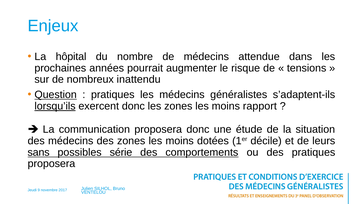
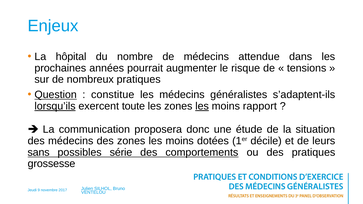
nombreux inattendu: inattendu -> pratiques (139, 79)
pratiques: pratiques -> constitue (113, 95)
exercent donc: donc -> toute (133, 106)
les underline: none -> present (202, 106)
proposera: proposera -> grossesse (51, 164)
